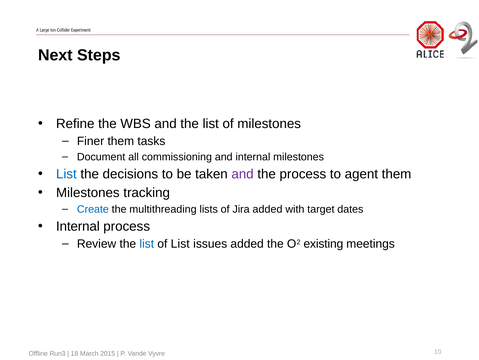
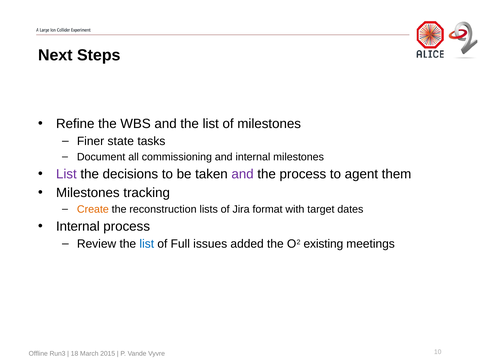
Finer them: them -> state (121, 141)
List colour: blue -> purple (66, 174)
Create colour: blue -> orange (93, 209)
multithreading: multithreading -> reconstruction (163, 209)
Jira added: added -> format (268, 209)
of List: List -> Full (180, 243)
